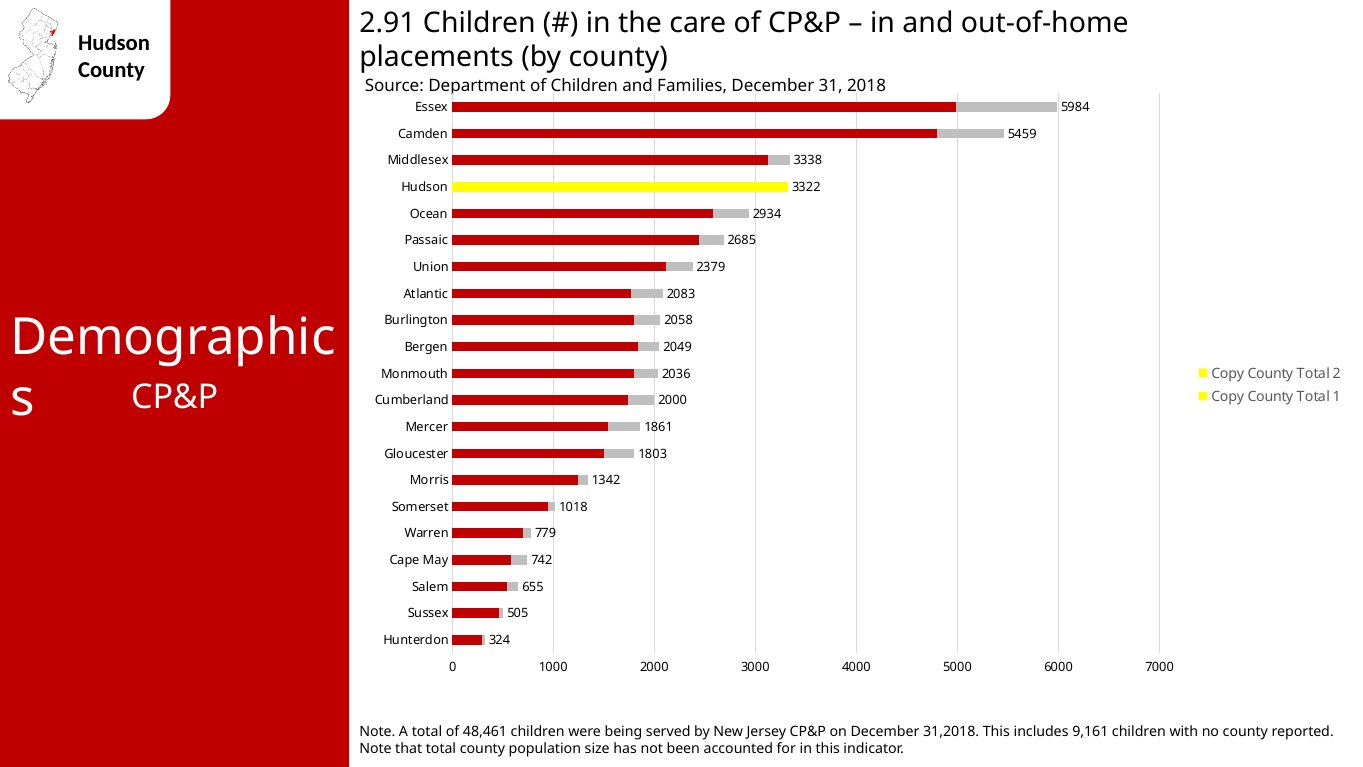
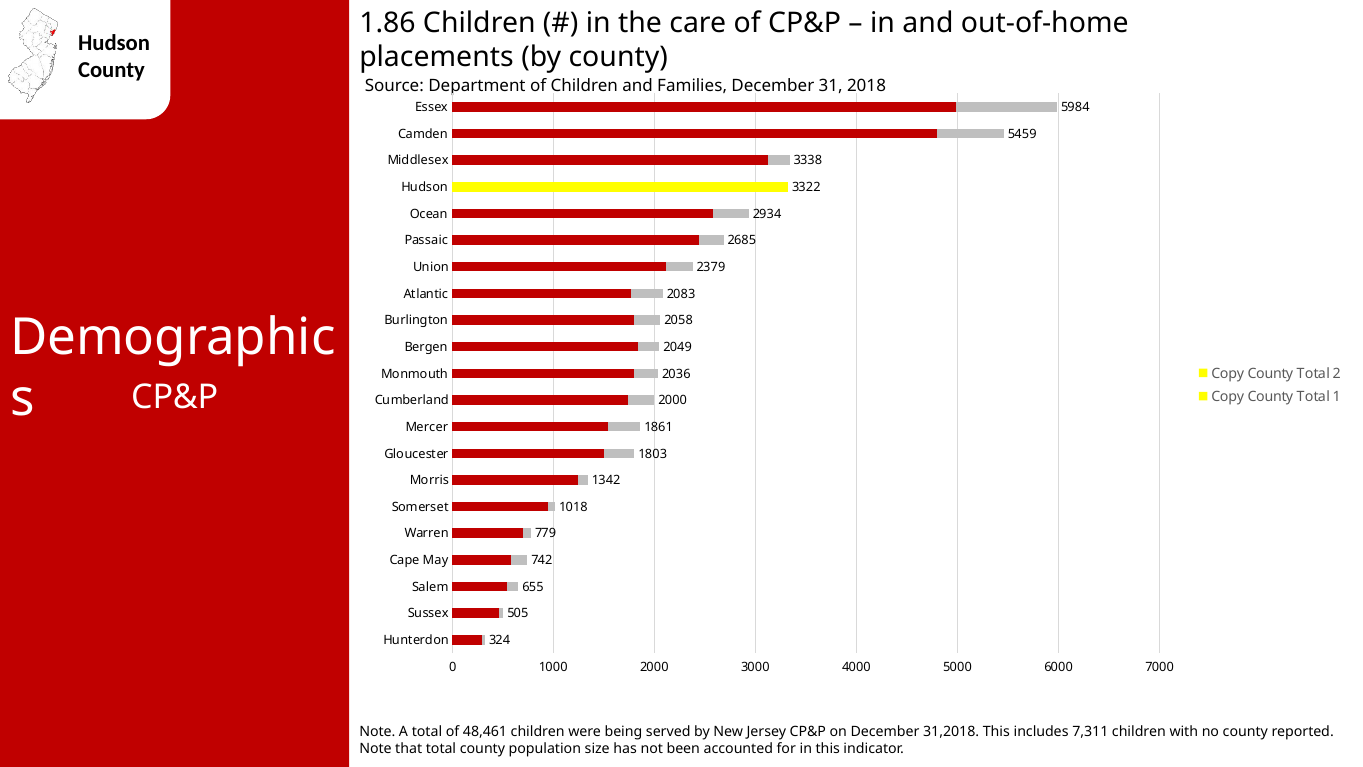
2.91: 2.91 -> 1.86 (387, 23)
9,161: 9,161 -> 7,311 (1090, 731)
